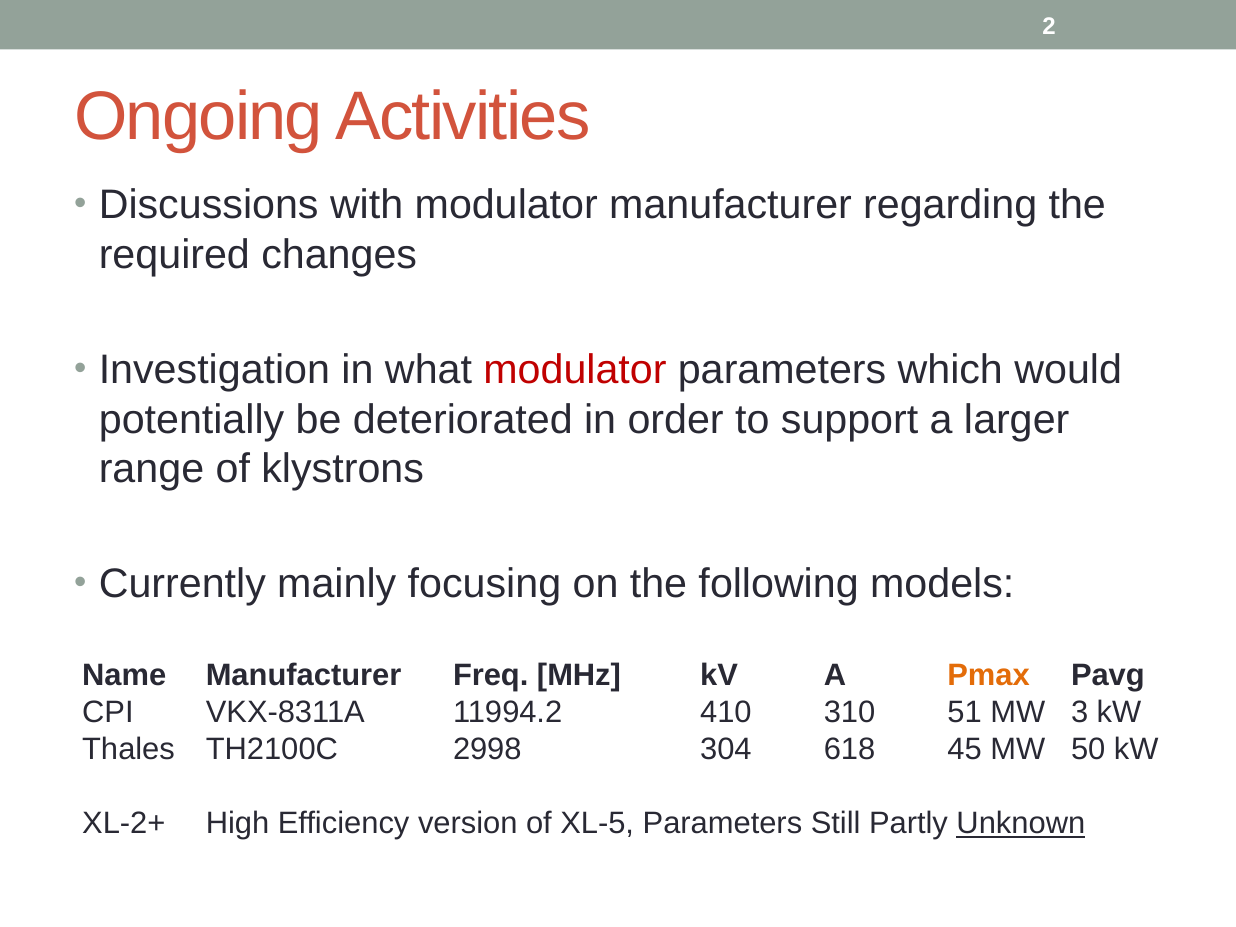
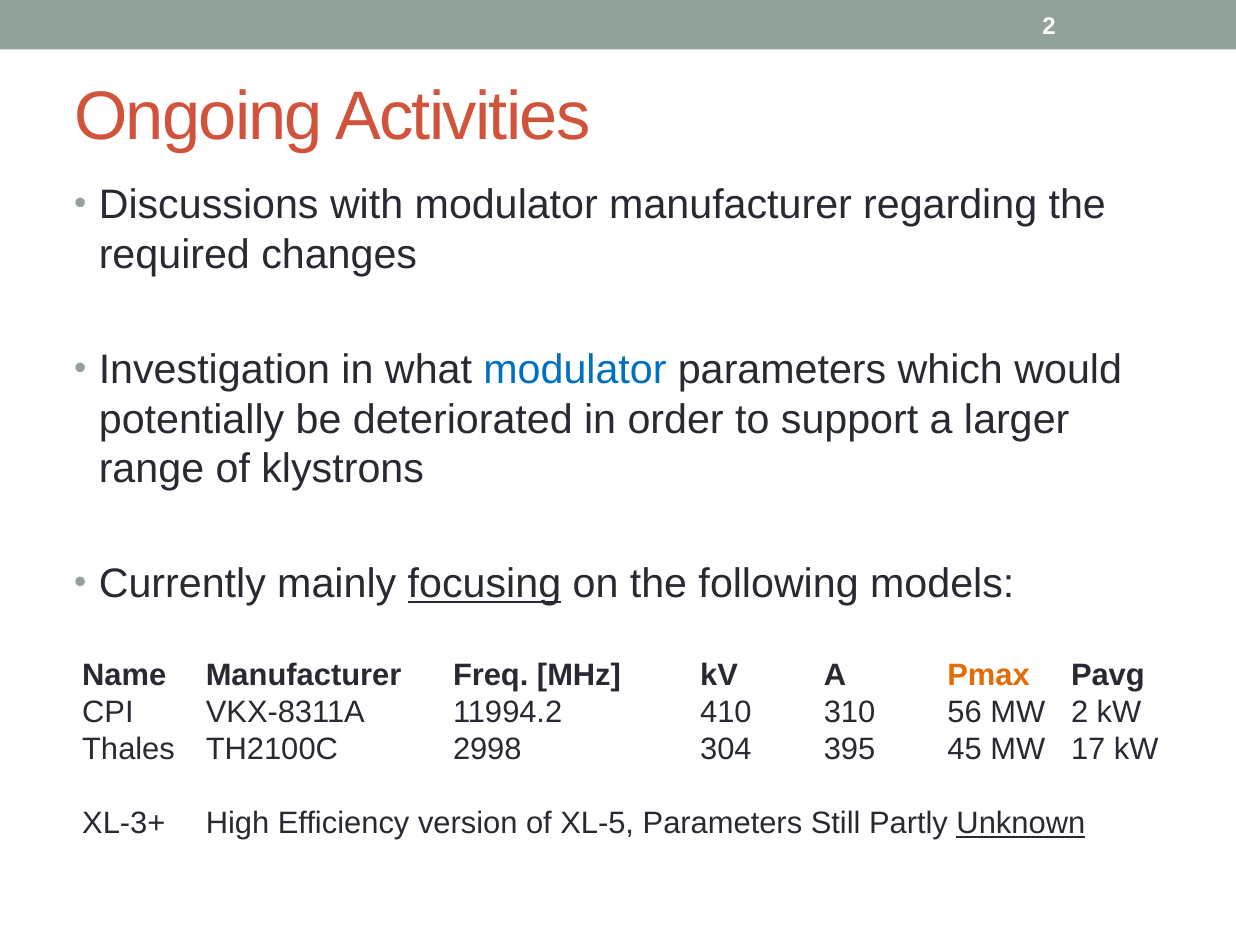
modulator colour: red -> blue (575, 370)
focusing underline: none -> present (484, 584)
51: 51 -> 56 (965, 712)
MW 3: 3 -> 2 (1080, 712)
618: 618 -> 395 (850, 749)
50: 50 -> 17 (1088, 749)
XL-2+: XL-2+ -> XL-3+ (124, 823)
